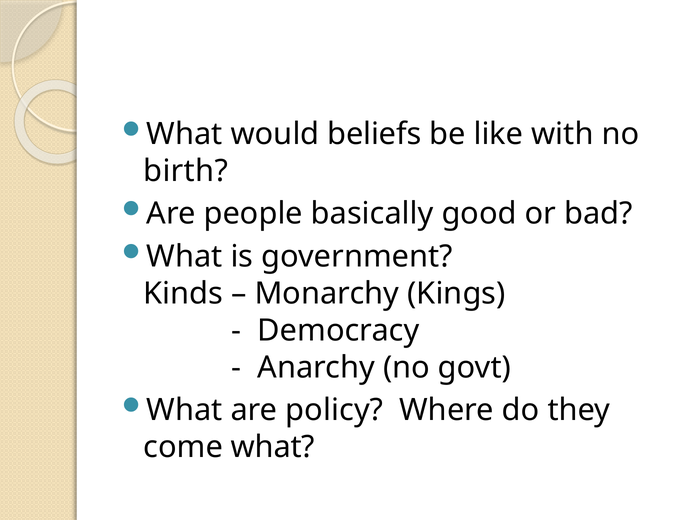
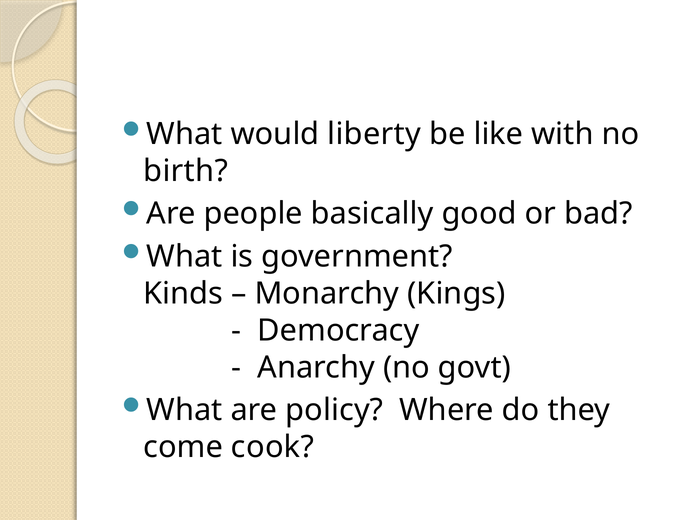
beliefs: beliefs -> liberty (374, 134)
come what: what -> cook (273, 447)
